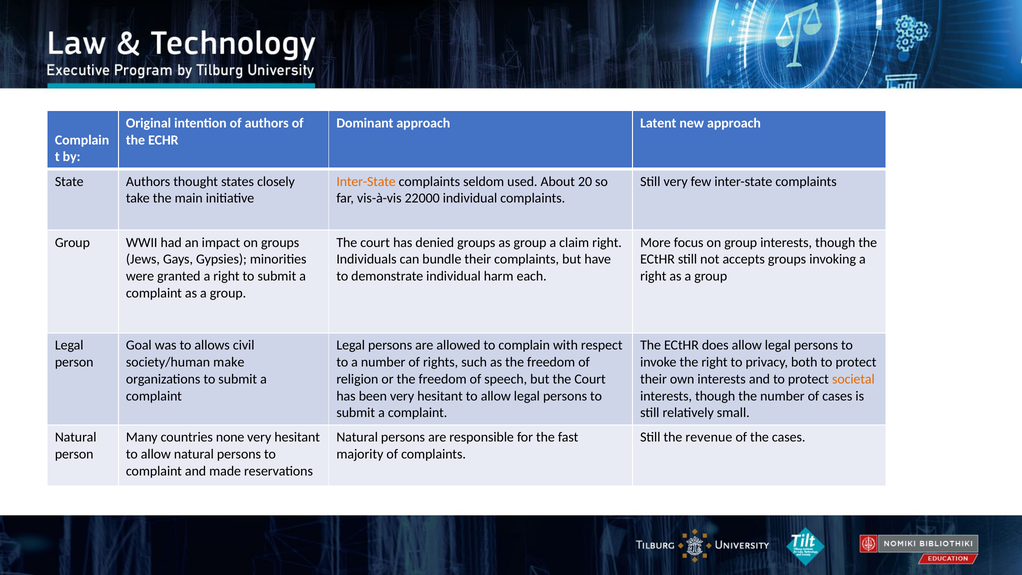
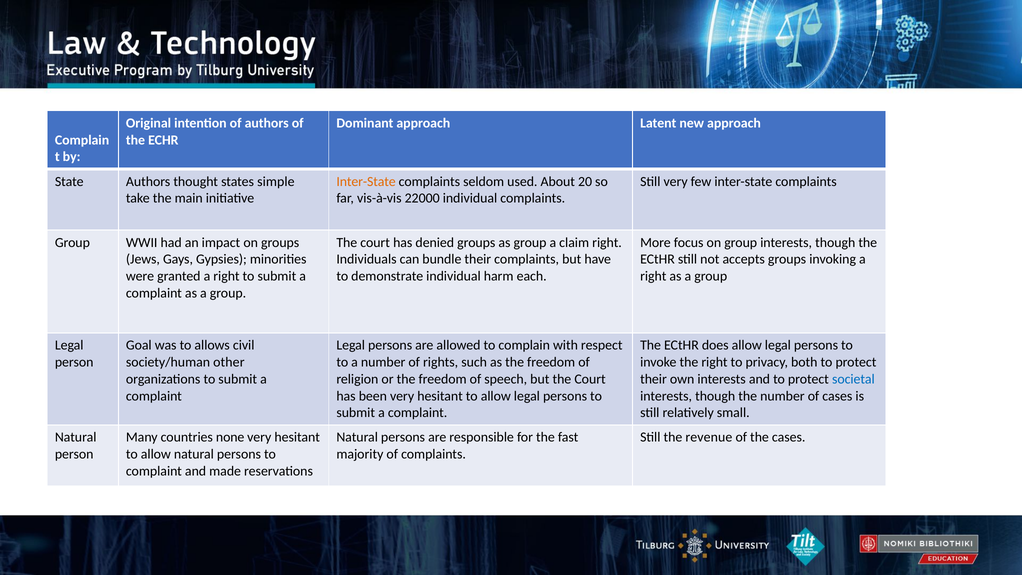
closely: closely -> simple (276, 181)
make: make -> other (229, 362)
societal colour: orange -> blue (853, 379)
